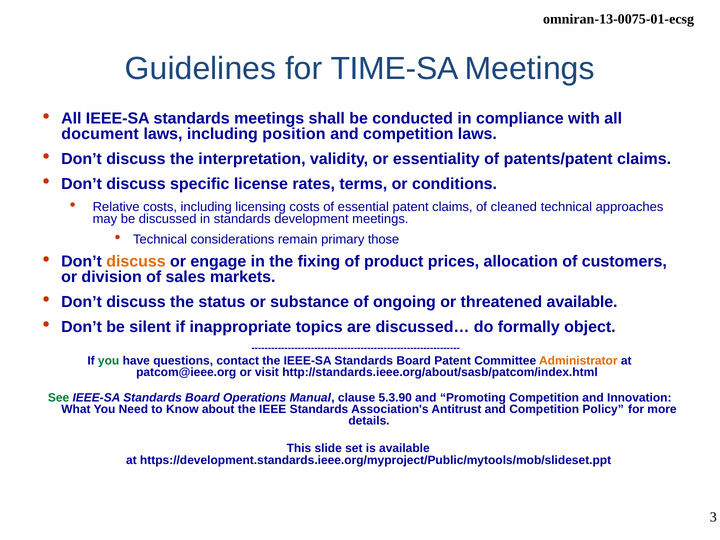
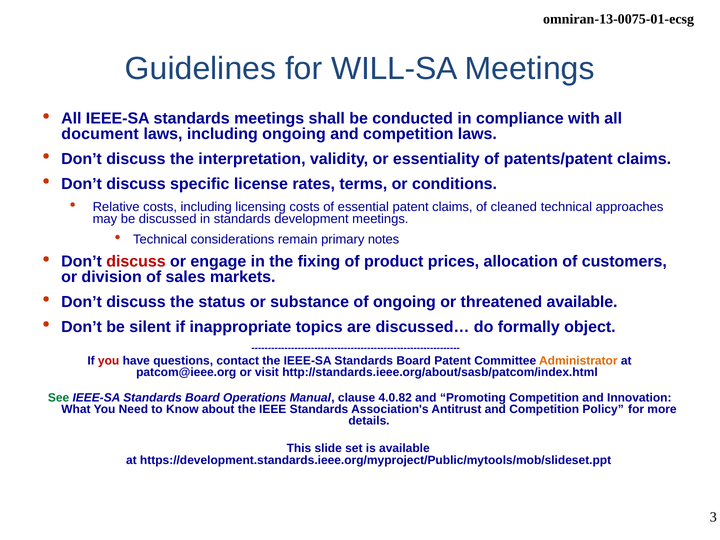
TIME-SA: TIME-SA -> WILL-SA (395, 69)
including position: position -> ongoing (294, 134)
those: those -> notes (384, 239)
discuss colour: orange -> red (136, 262)
you colour: green -> red (109, 361)
5.3.90: 5.3.90 -> 4.0.82 (395, 398)
